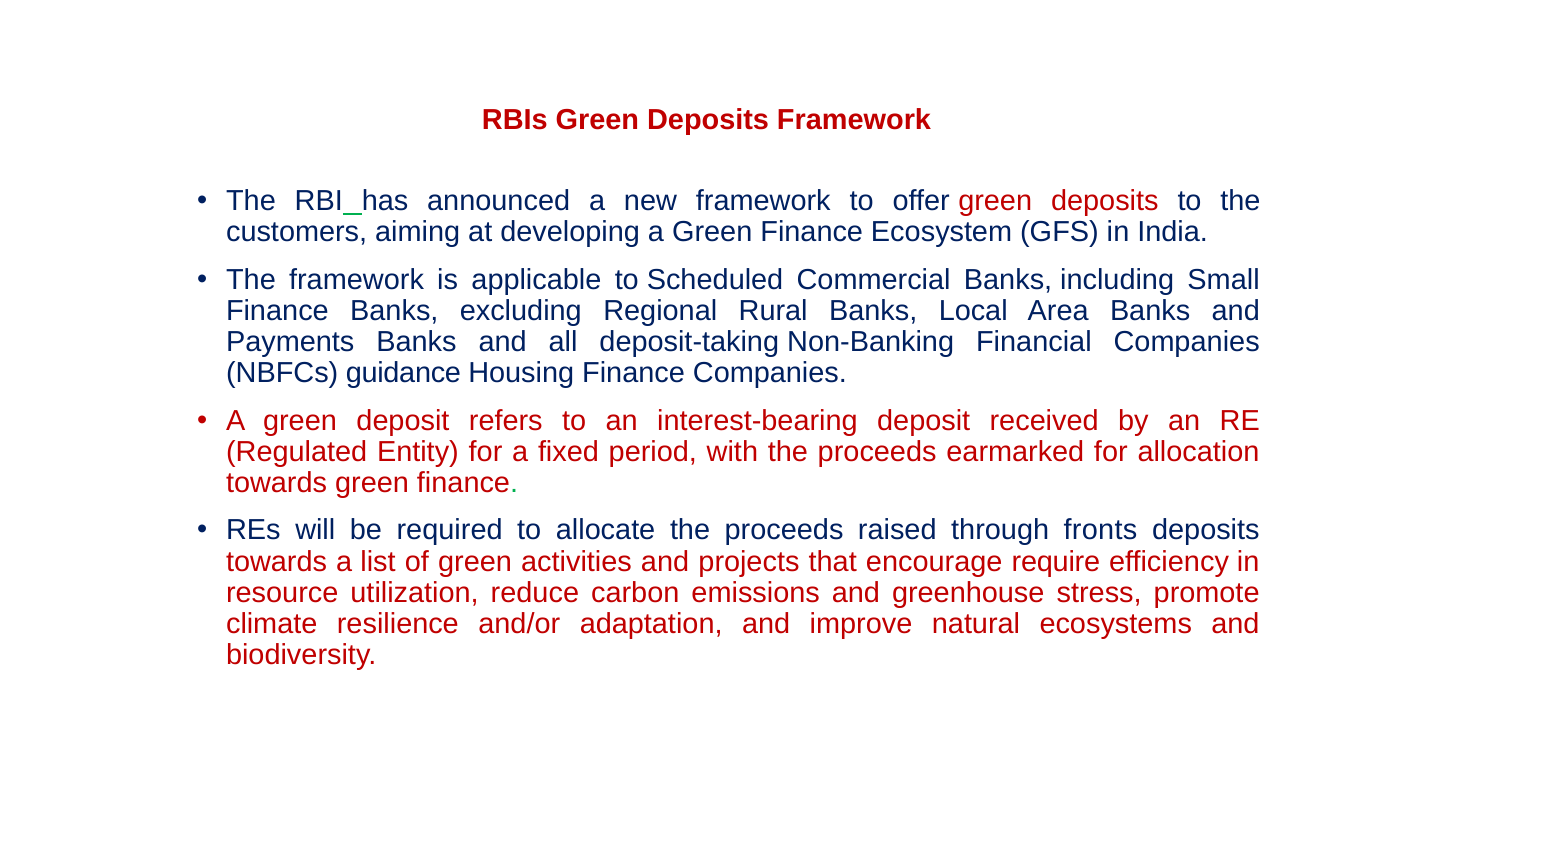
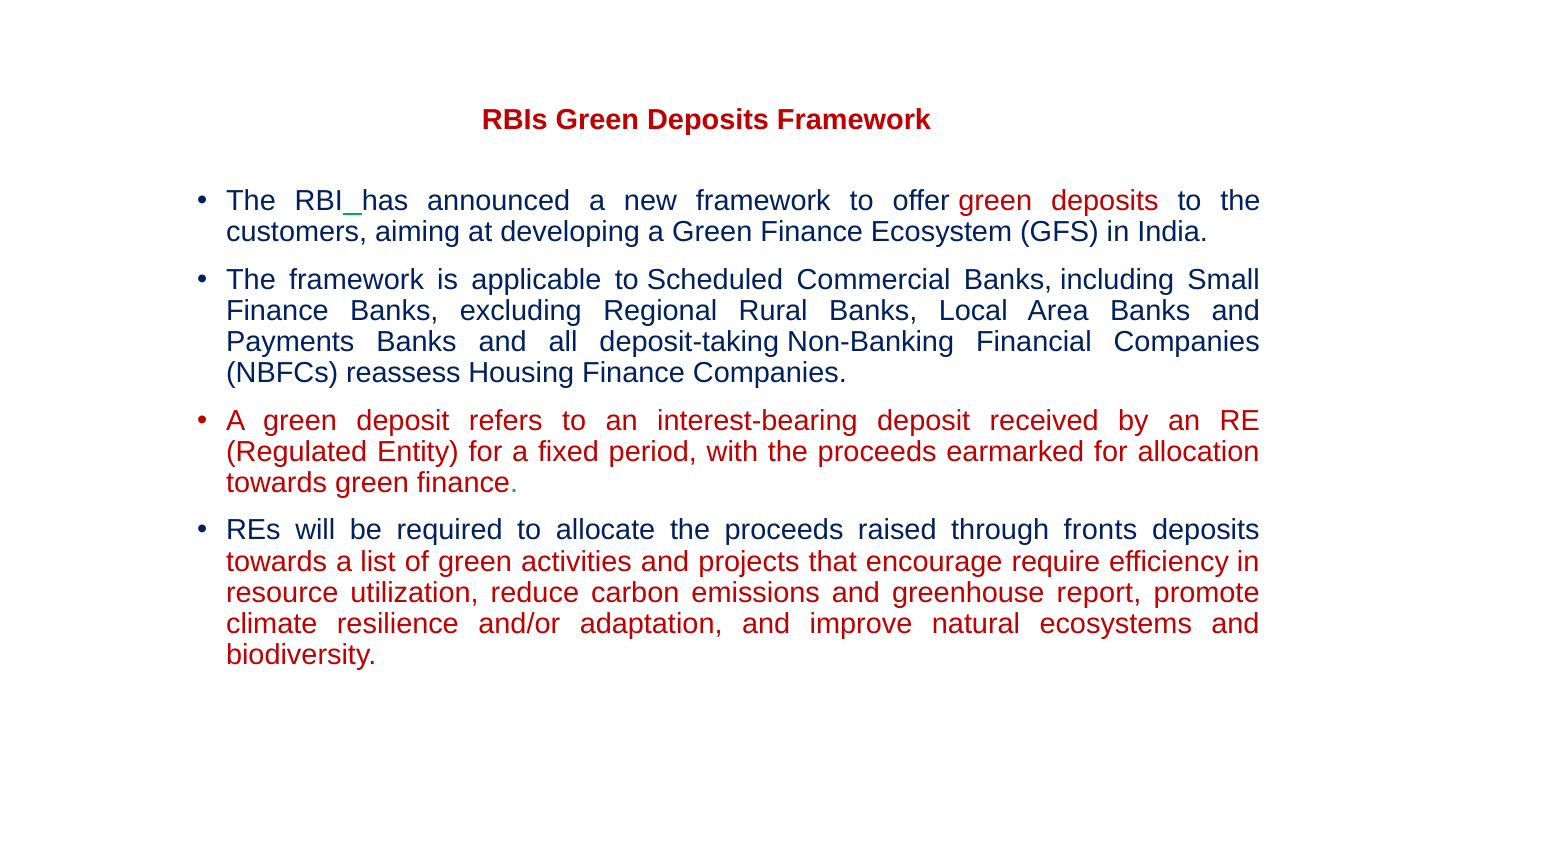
guidance: guidance -> reassess (403, 373)
stress: stress -> report (1099, 593)
